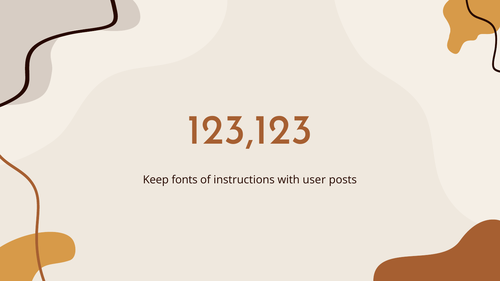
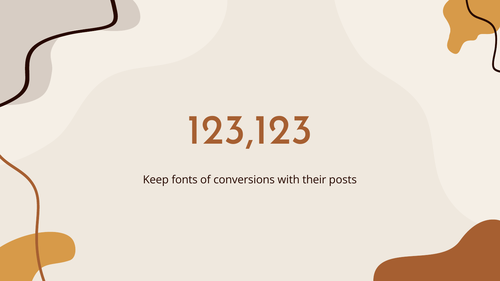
instructions: instructions -> conversions (244, 180)
user: user -> their (314, 180)
